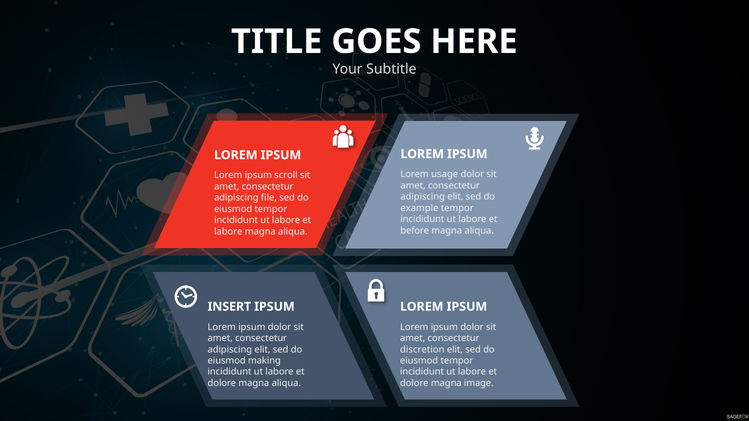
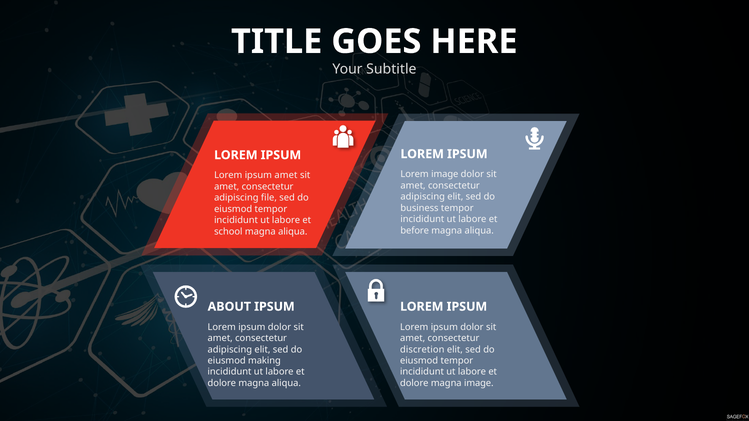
Lorem usage: usage -> image (445, 175)
ipsum scroll: scroll -> amet (286, 176)
example: example -> business (420, 208)
labore: labore -> school (228, 232)
INSERT: INSERT -> ABOUT (229, 307)
